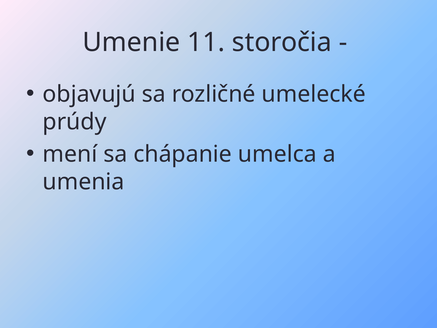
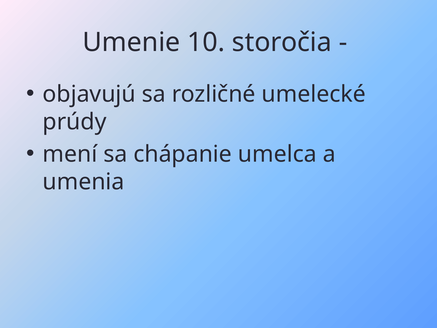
11: 11 -> 10 (206, 42)
